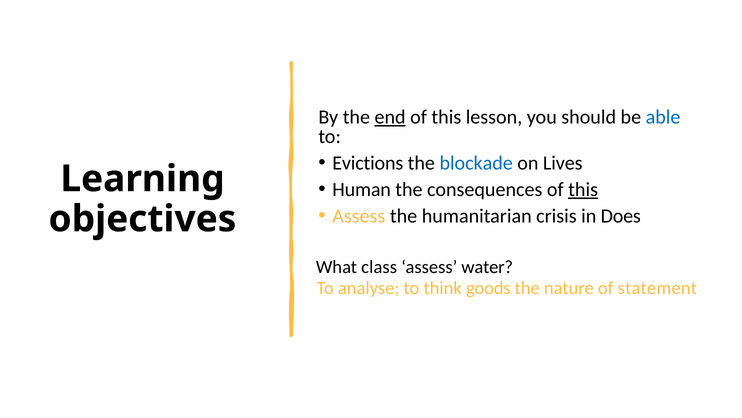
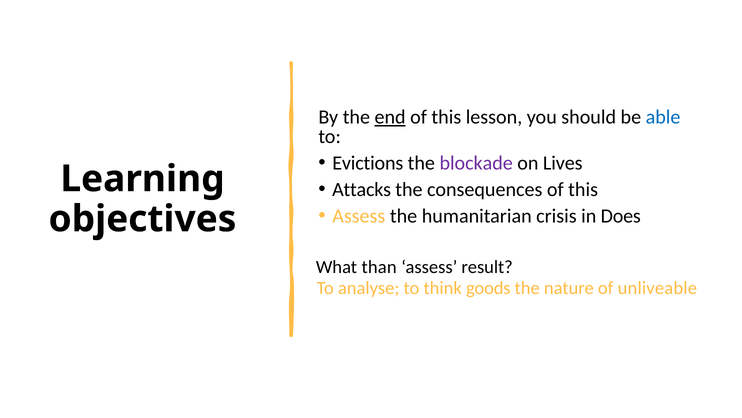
blockade colour: blue -> purple (476, 163)
Human: Human -> Attacks (362, 189)
this underline: present -> none (583, 189)
class: class -> than (379, 267)
water: water -> result (487, 267)
statement: statement -> unliveable (657, 288)
